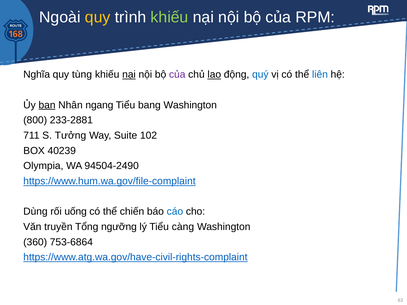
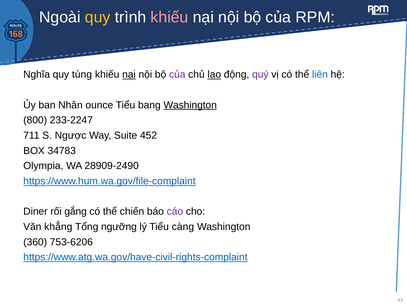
khiếu colour: light green -> pink (170, 17)
quý colour: blue -> purple (260, 75)
ban underline: present -> none (47, 105)
ngang: ngang -> ounce (99, 105)
Washington underline: none -> present (190, 105)
233-2881: 233-2881 -> 233-2247 (71, 120)
Tưởng: Tưởng -> Ngược (71, 136)
102: 102 -> 452 (149, 136)
40239: 40239 -> 34783 (62, 151)
94504-2490: 94504-2490 -> 28909-2490 (112, 166)
Dùng: Dùng -> Diner (35, 212)
uống: uống -> gắng (76, 212)
cáo colour: blue -> purple (175, 212)
truyền: truyền -> khẳng (58, 227)
753-6864: 753-6864 -> 753-6206 (71, 242)
